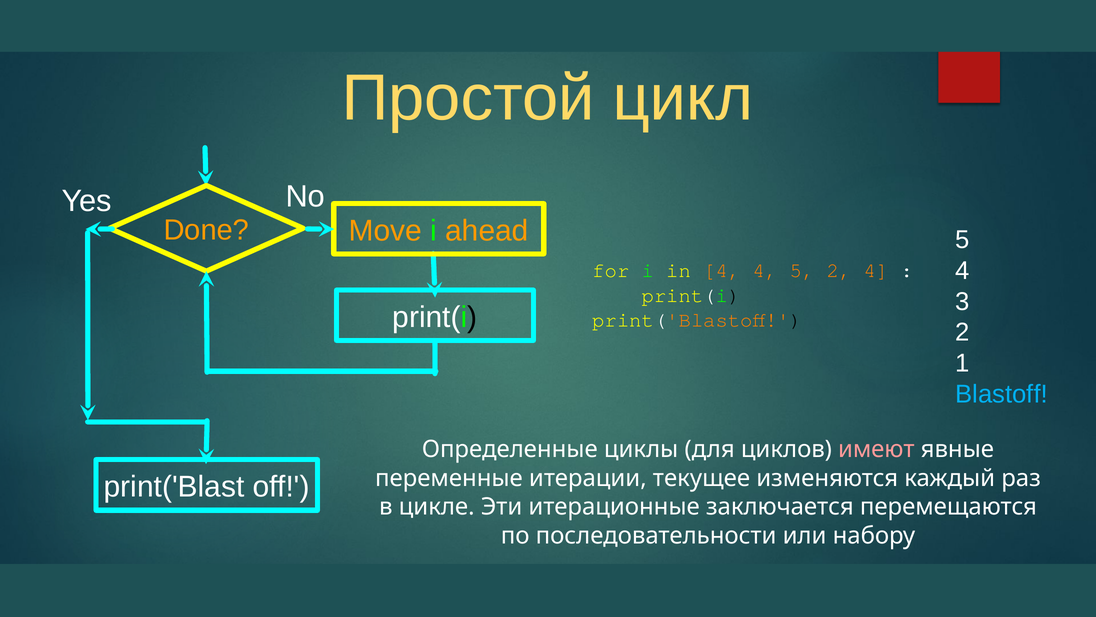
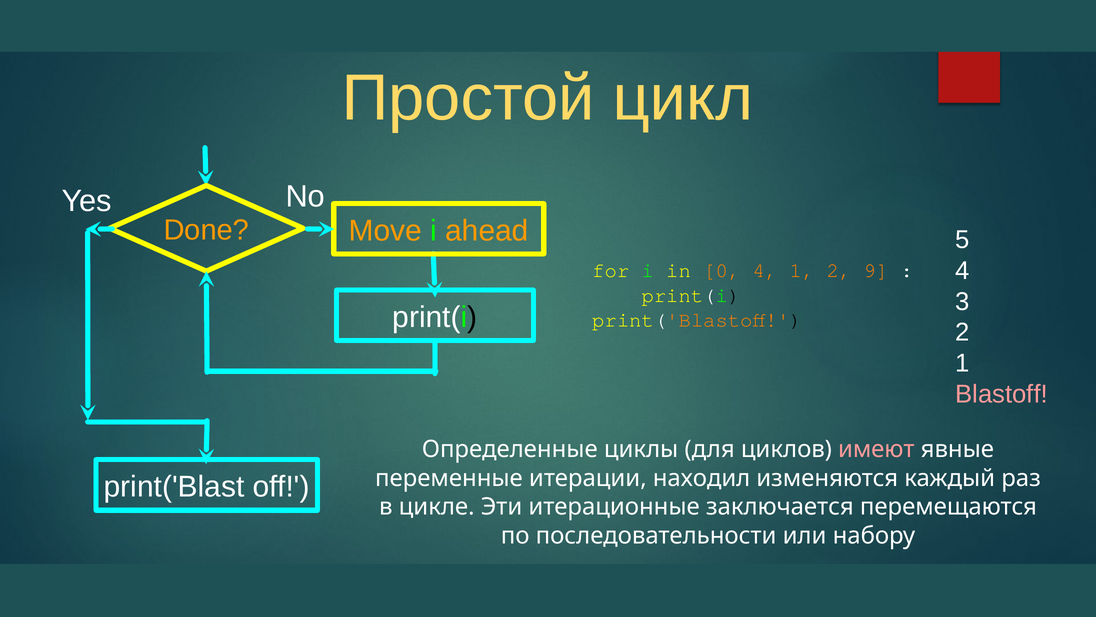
in 4: 4 -> 0 (722, 270)
4 5: 5 -> 1 (802, 270)
2 4: 4 -> 9 (876, 270)
Blastoff colour: light blue -> pink (1002, 394)
текущее: текущее -> находил (702, 478)
